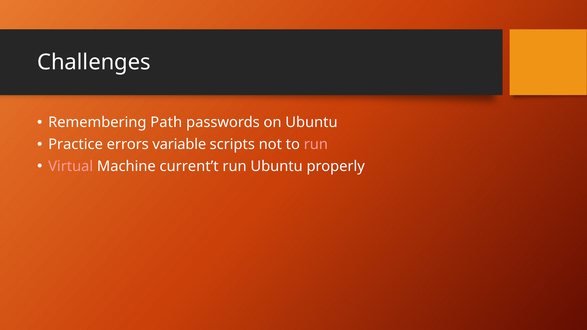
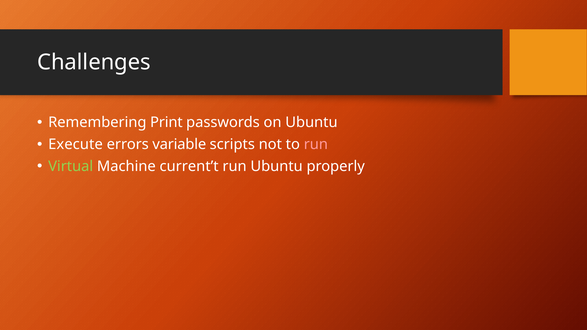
Path: Path -> Print (166, 123)
Practice: Practice -> Execute (75, 145)
Virtual colour: pink -> light green (71, 166)
